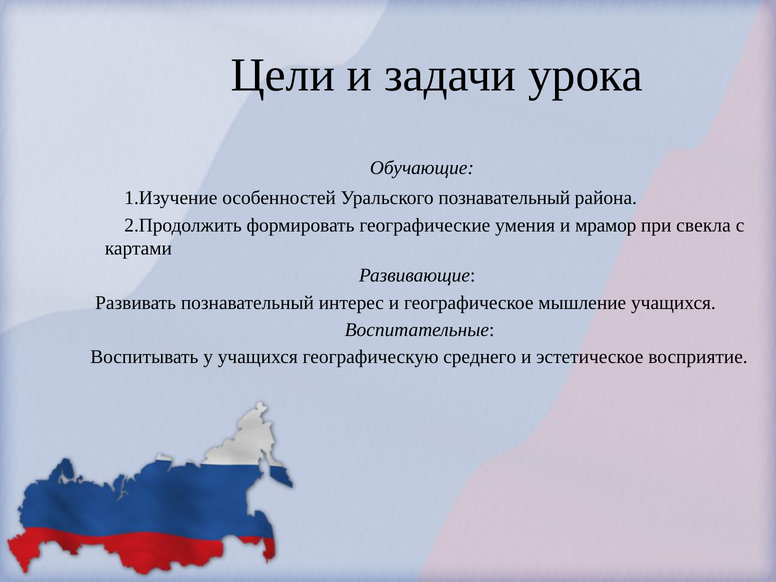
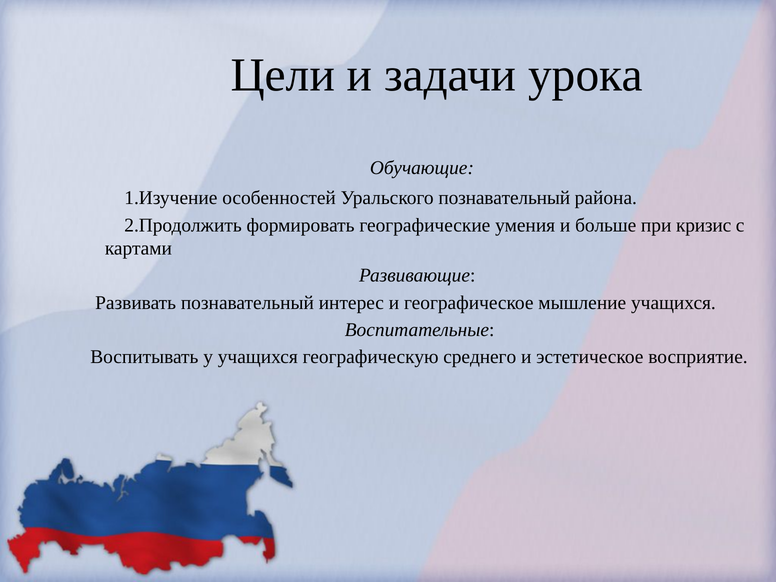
мрамор: мрамор -> больше (606, 225)
свекла: свекла -> кризис (704, 225)
